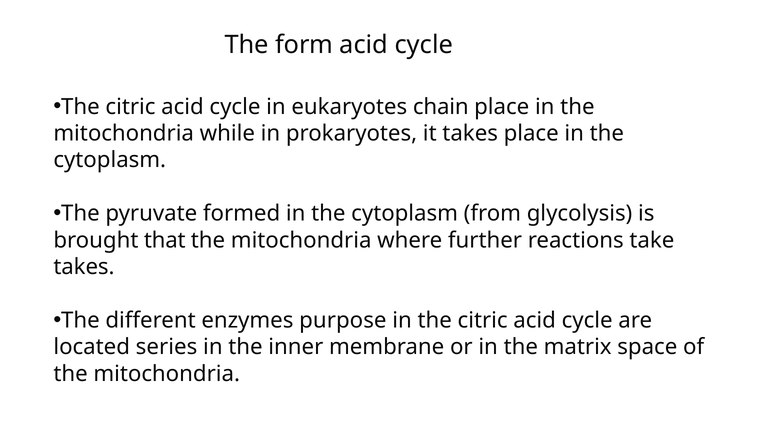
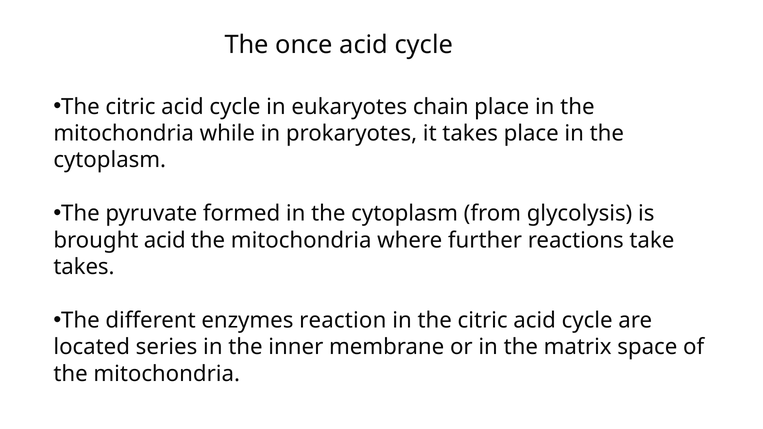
form: form -> once (304, 45)
brought that: that -> acid (165, 240)
purpose: purpose -> reaction (343, 321)
